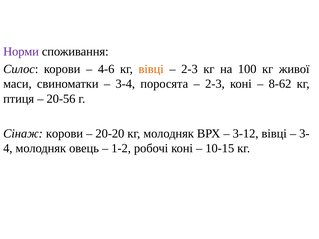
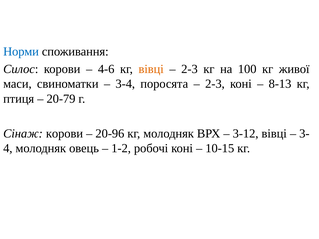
Норми colour: purple -> blue (21, 52)
8-62: 8-62 -> 8-13 (280, 84)
20-56: 20-56 -> 20-79 (61, 99)
20-20: 20-20 -> 20-96 (110, 134)
